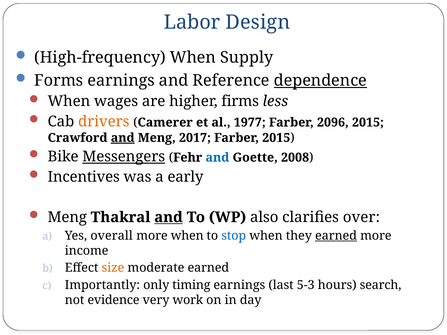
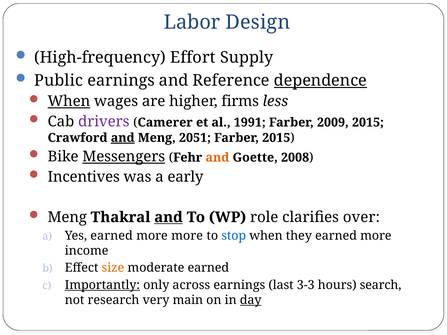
High-frequency When: When -> Effort (193, 58)
Forms: Forms -> Public (59, 81)
When underline: none -> present (69, 101)
drivers colour: orange -> purple (104, 122)
1977: 1977 -> 1991 (250, 123)
2096: 2096 -> 2009 (333, 123)
2017: 2017 -> 2051 (195, 138)
and colour: blue -> orange (217, 158)
also: also -> role (264, 217)
Yes overall: overall -> earned (112, 236)
more when: when -> more (187, 236)
earned underline: present -> none (336, 236)
Importantly underline: none -> present (102, 285)
timing: timing -> across (191, 285)
5-3: 5-3 -> 3-3 (306, 285)
evidence: evidence -> research (113, 300)
work: work -> main (188, 300)
day underline: none -> present (251, 300)
